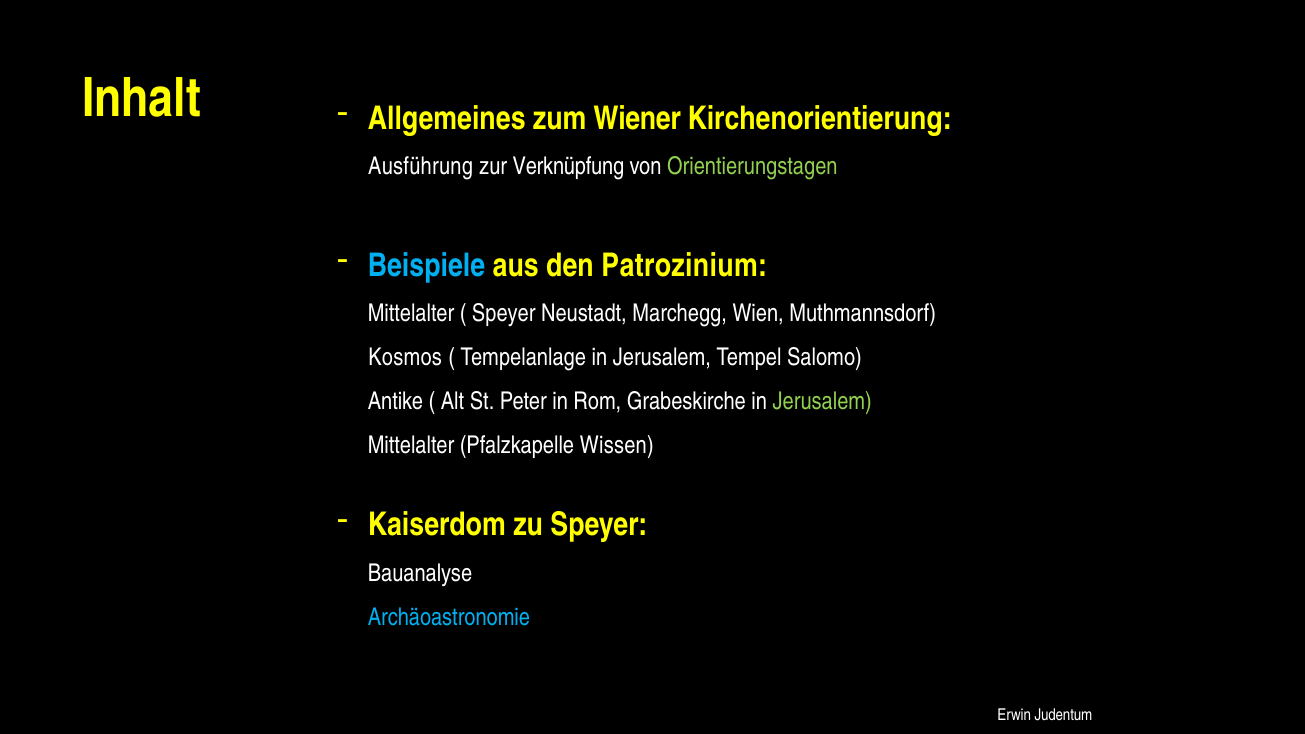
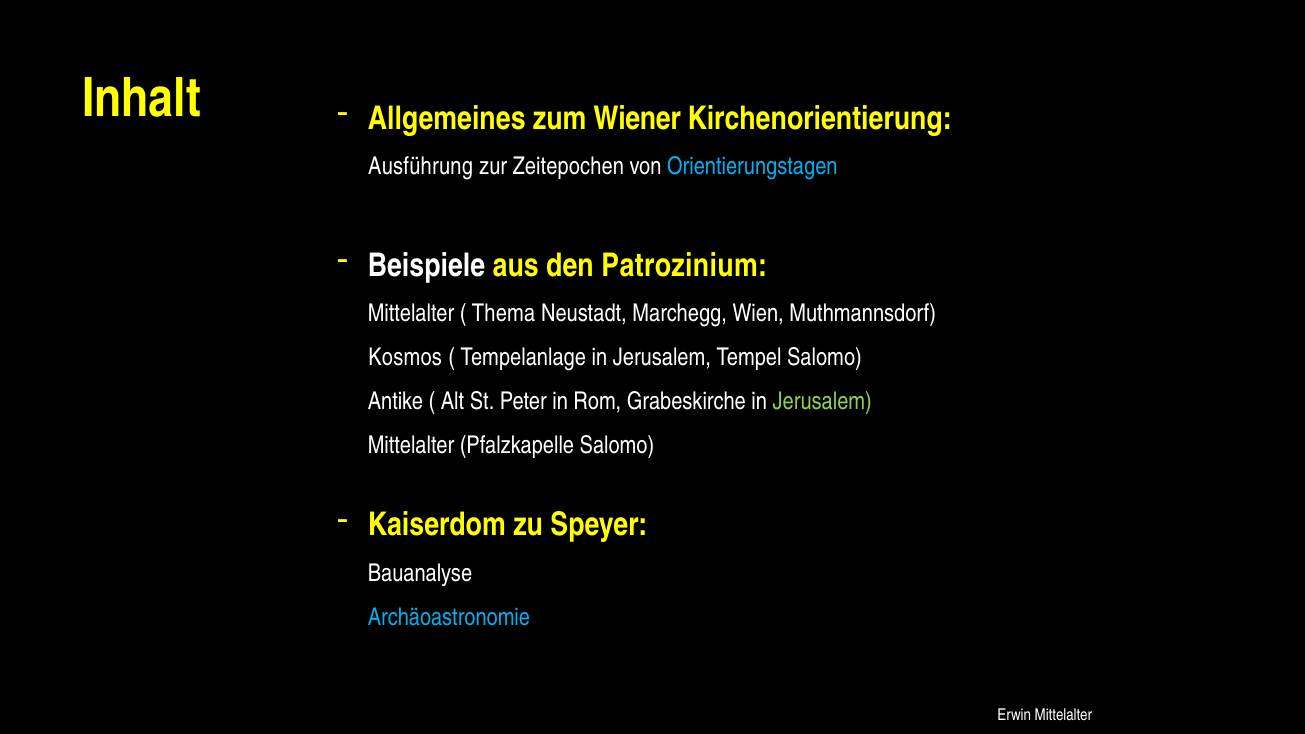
Verknüpfung: Verknüpfung -> Zeitepochen (568, 167)
Orientierungstagen colour: light green -> light blue (752, 167)
Beispiele colour: light blue -> white (427, 265)
Speyer: Speyer -> Thema (504, 314)
Pfalzkapelle Wissen: Wissen -> Salomo (617, 446)
Erwin Judentum: Judentum -> Mittelalter (1063, 715)
